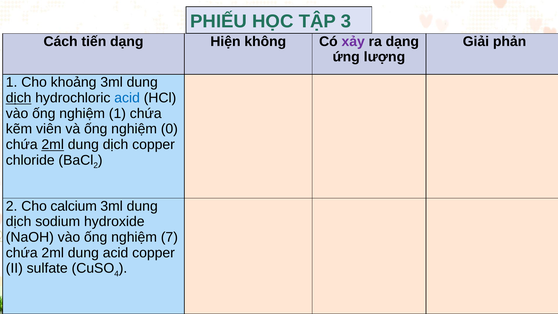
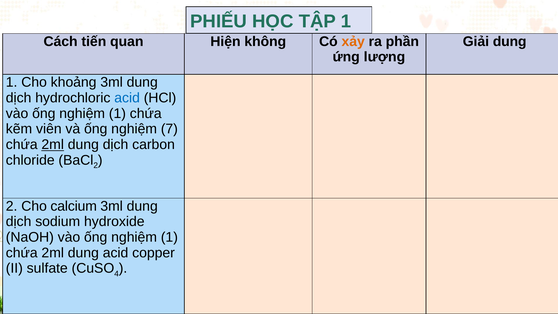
TẬP 3: 3 -> 1 (346, 21)
tiến dạng: dạng -> quan (127, 41)
xảy colour: purple -> orange (353, 41)
ra dạng: dạng -> phần (402, 41)
Giải phản: phản -> dung (510, 41)
dịch underline: present -> none (19, 98)
0: 0 -> 7 (169, 129)
dịch copper: copper -> carbon (154, 145)
7: 7 -> 1 (169, 237)
